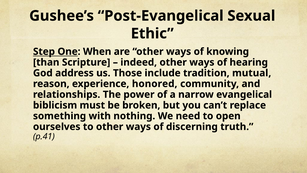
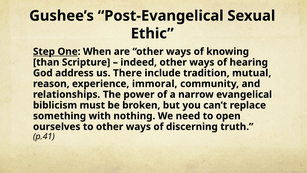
Those: Those -> There (127, 73)
honored: honored -> immoral (155, 84)
